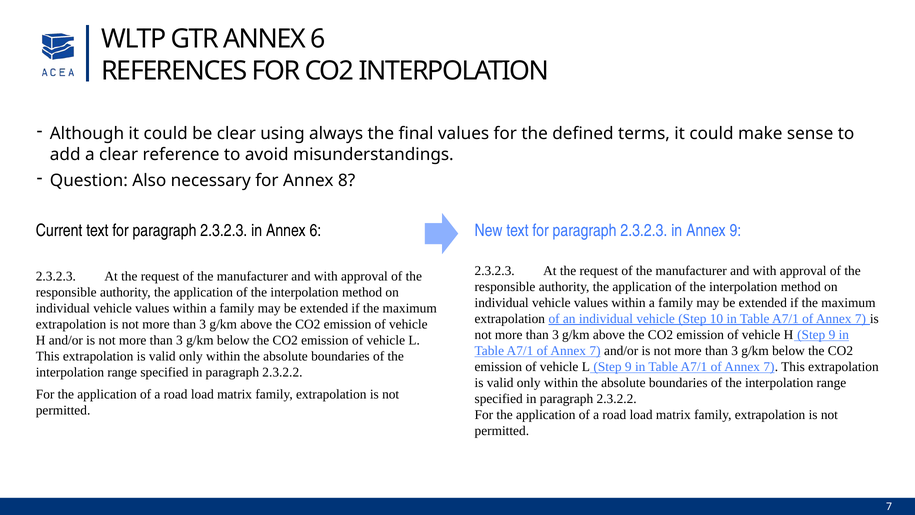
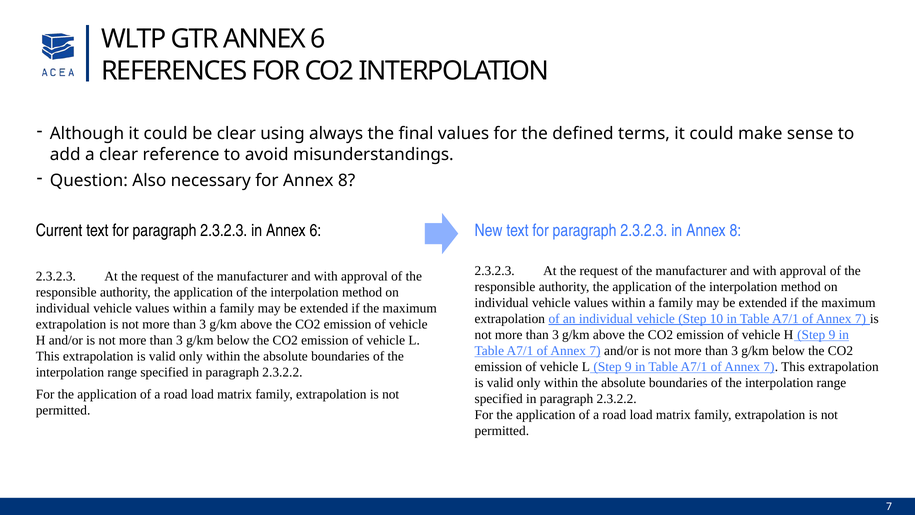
in Annex 9: 9 -> 8 (735, 231)
